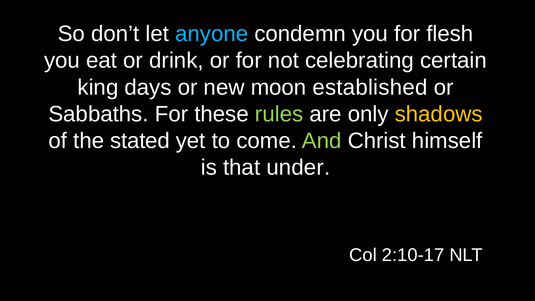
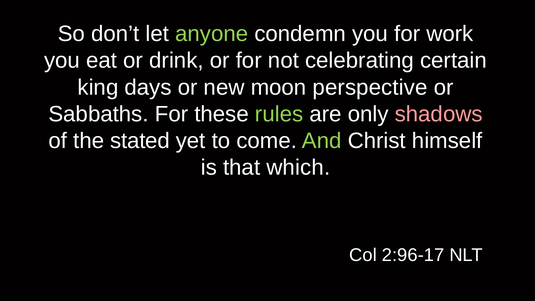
anyone colour: light blue -> light green (212, 34)
flesh: flesh -> work (450, 34)
established: established -> perspective (370, 87)
shadows colour: yellow -> pink (439, 114)
under: under -> which (298, 168)
2:10-17: 2:10-17 -> 2:96-17 (413, 255)
